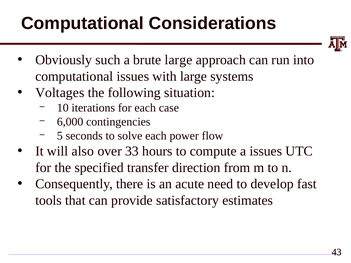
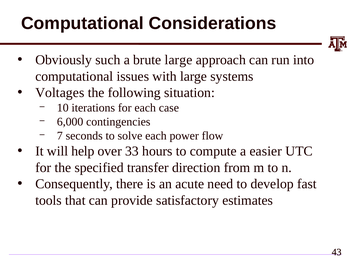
5: 5 -> 7 (60, 136)
also: also -> help (83, 151)
a issues: issues -> easier (266, 151)
